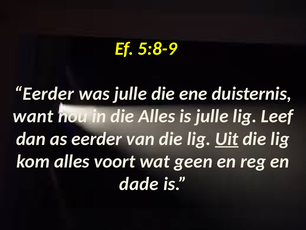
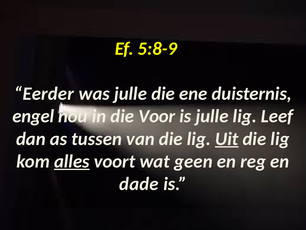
want: want -> engel (33, 116)
die Alles: Alles -> Voor (157, 116)
as eerder: eerder -> tussen (97, 139)
alles underline: none -> present (72, 161)
